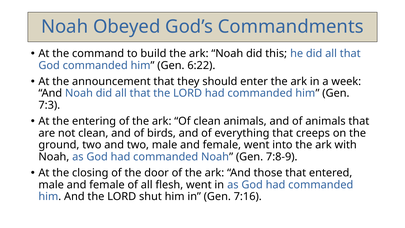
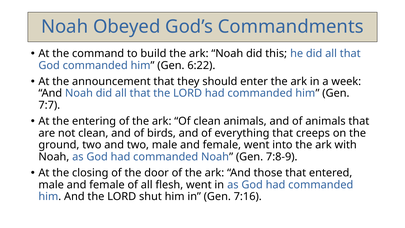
7:3: 7:3 -> 7:7 (49, 105)
